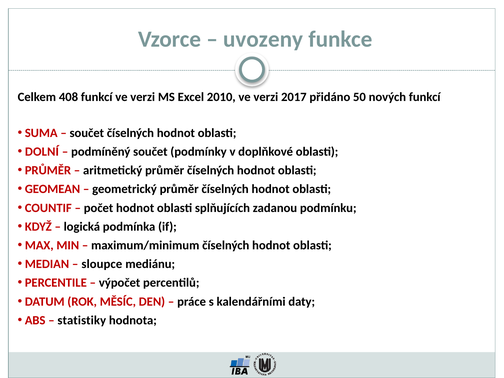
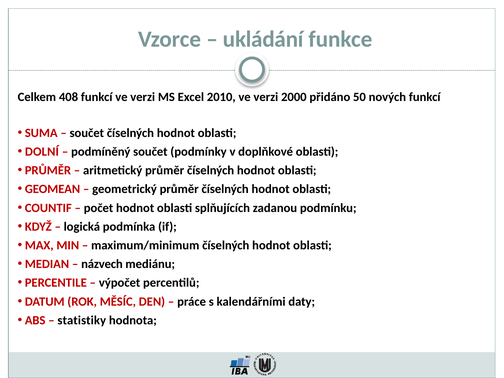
uvozeny: uvozeny -> ukládání (263, 39)
2017: 2017 -> 2000 (294, 97)
sloupce: sloupce -> názvech (102, 264)
